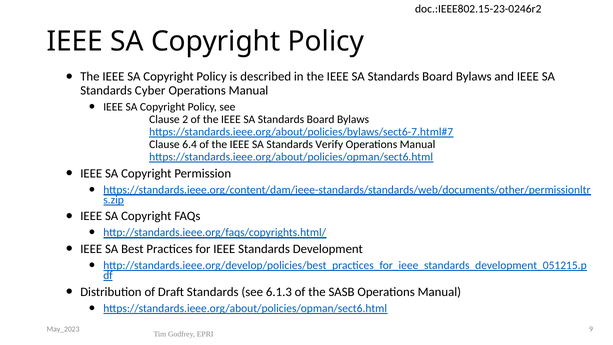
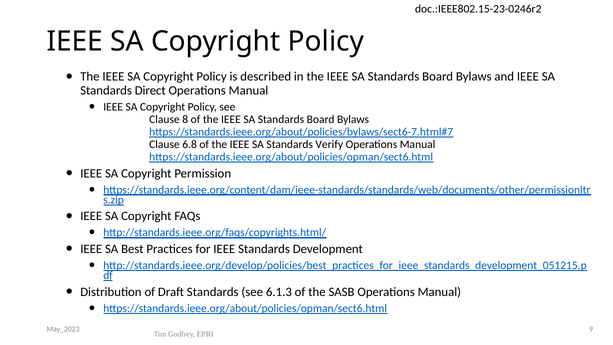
Cyber: Cyber -> Direct (150, 91)
2: 2 -> 8 (185, 119)
6.4: 6.4 -> 6.8 (190, 144)
